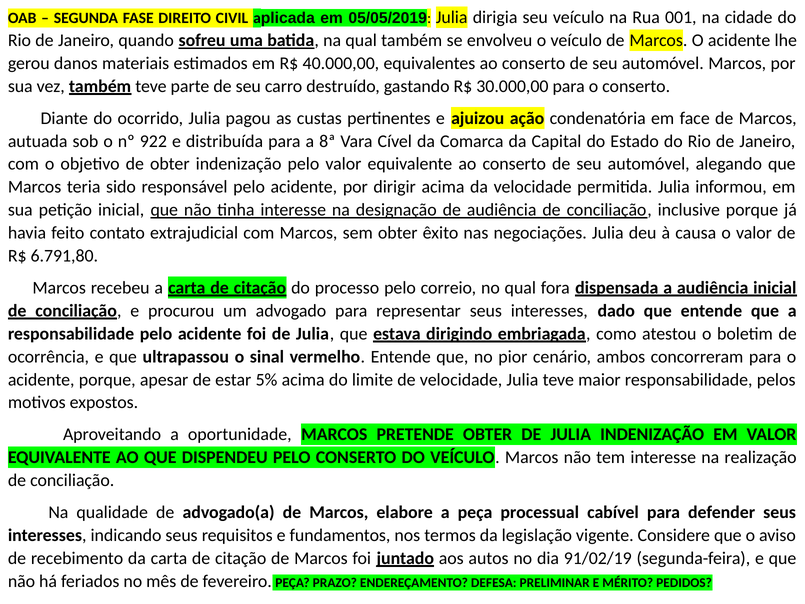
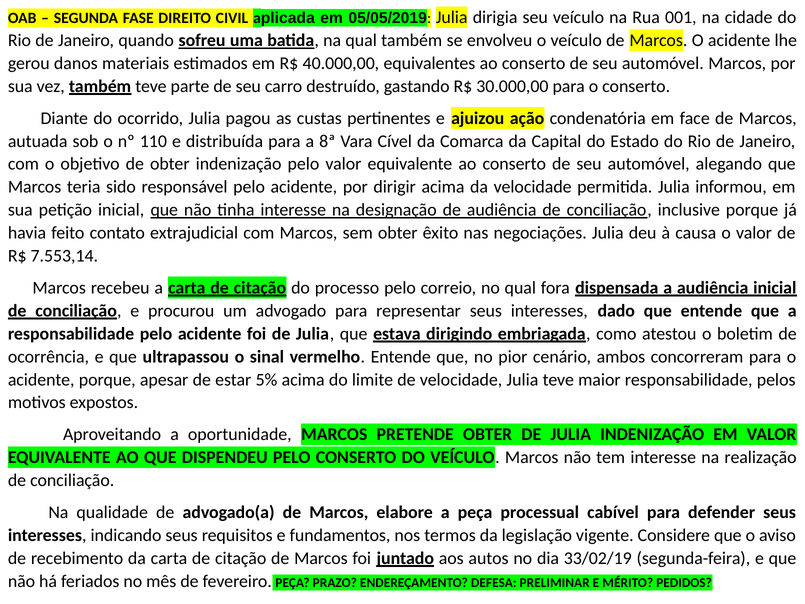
922: 922 -> 110 (153, 141)
6.791,80: 6.791,80 -> 7.553,14 (64, 256)
91/02/19: 91/02/19 -> 33/02/19 (598, 558)
